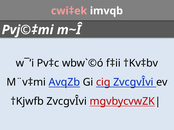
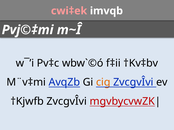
cig colour: red -> orange (103, 83)
